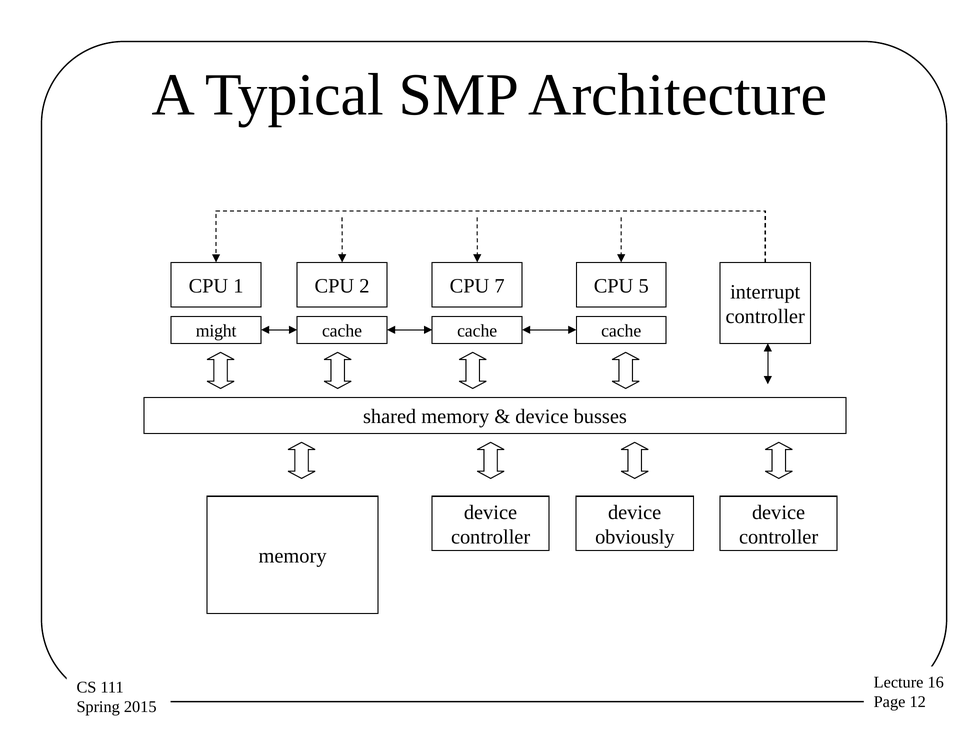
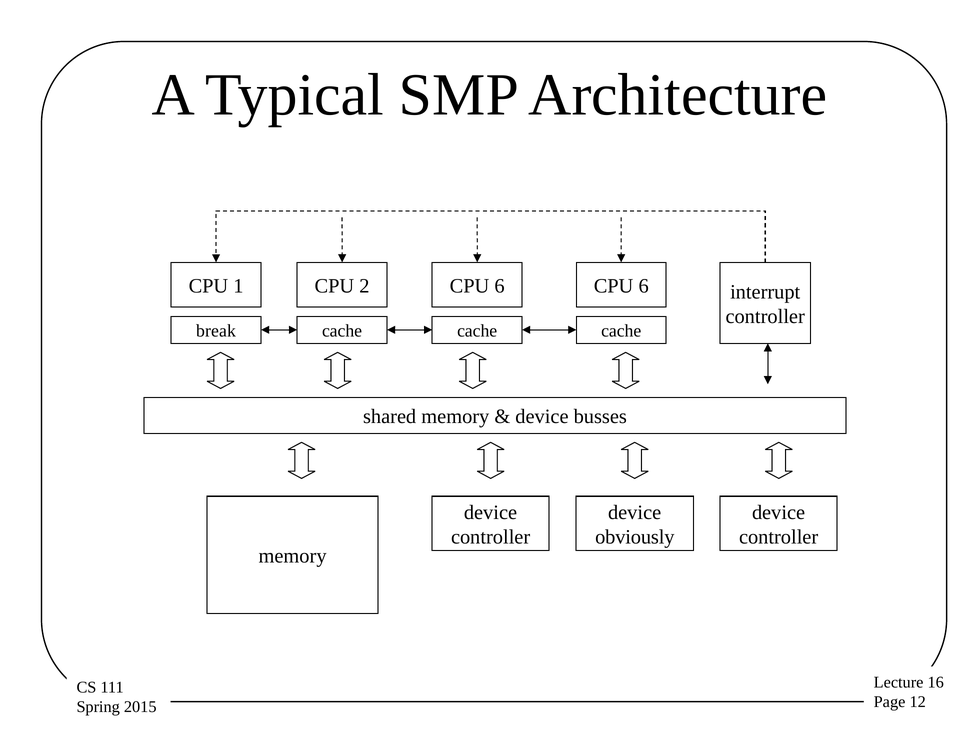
7: 7 -> 6 (500, 286)
5: 5 -> 6 (644, 286)
might: might -> break (216, 331)
